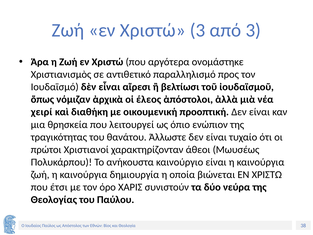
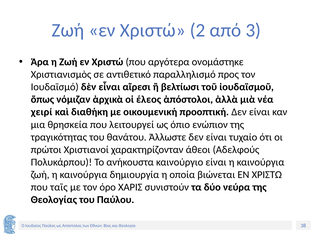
Χριστώ 3: 3 -> 2 (198, 30)
Μωυσέως: Μωυσέως -> Αδελφούς (236, 149)
έτσι: έτσι -> ταῖς (59, 187)
